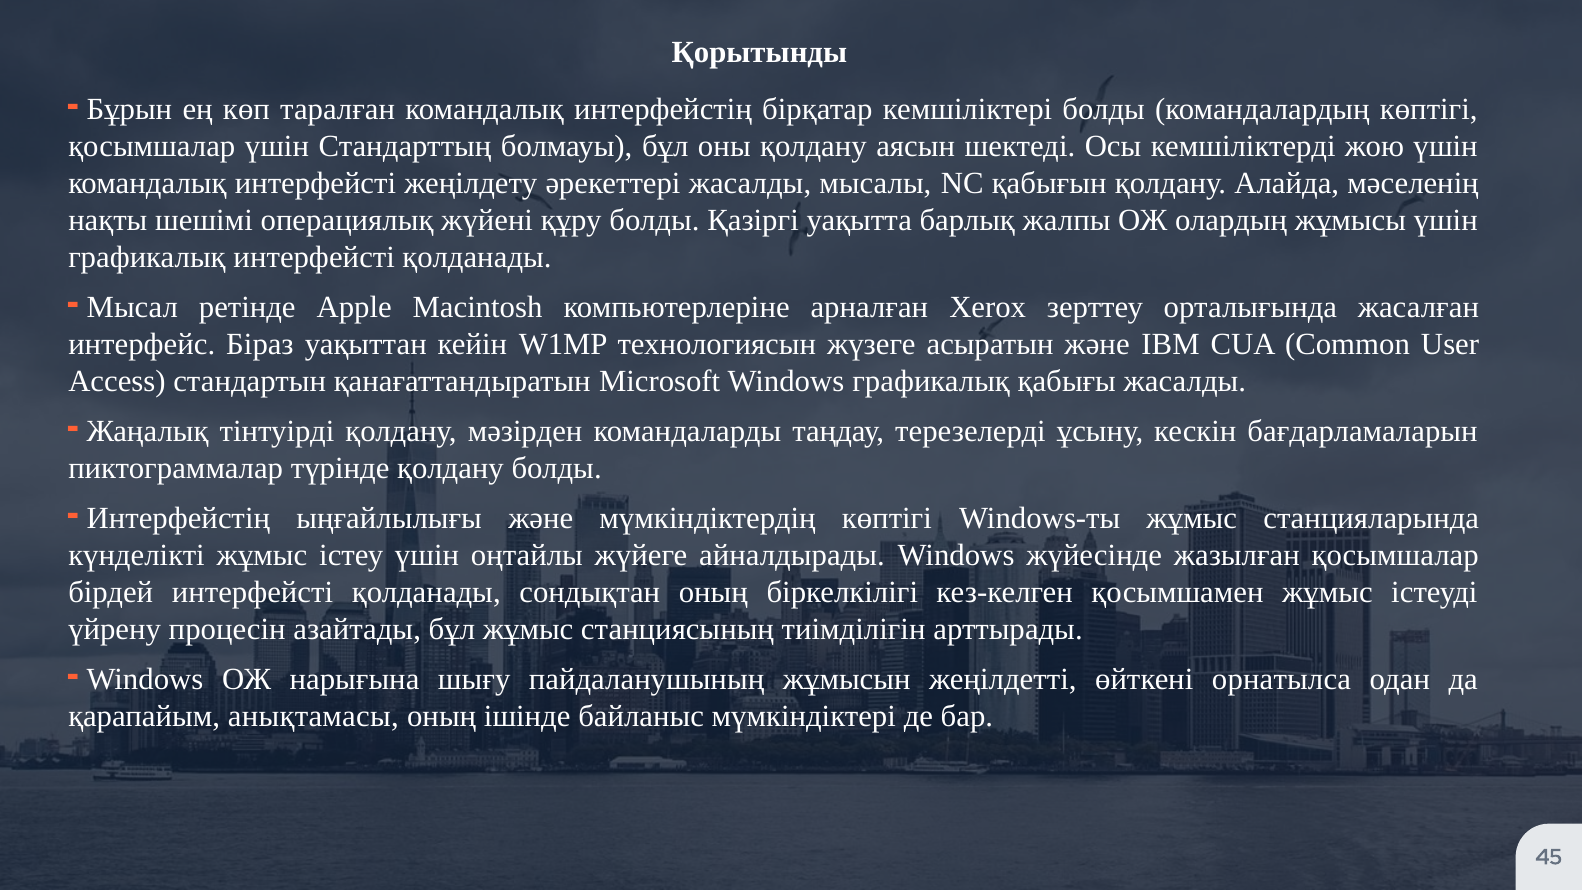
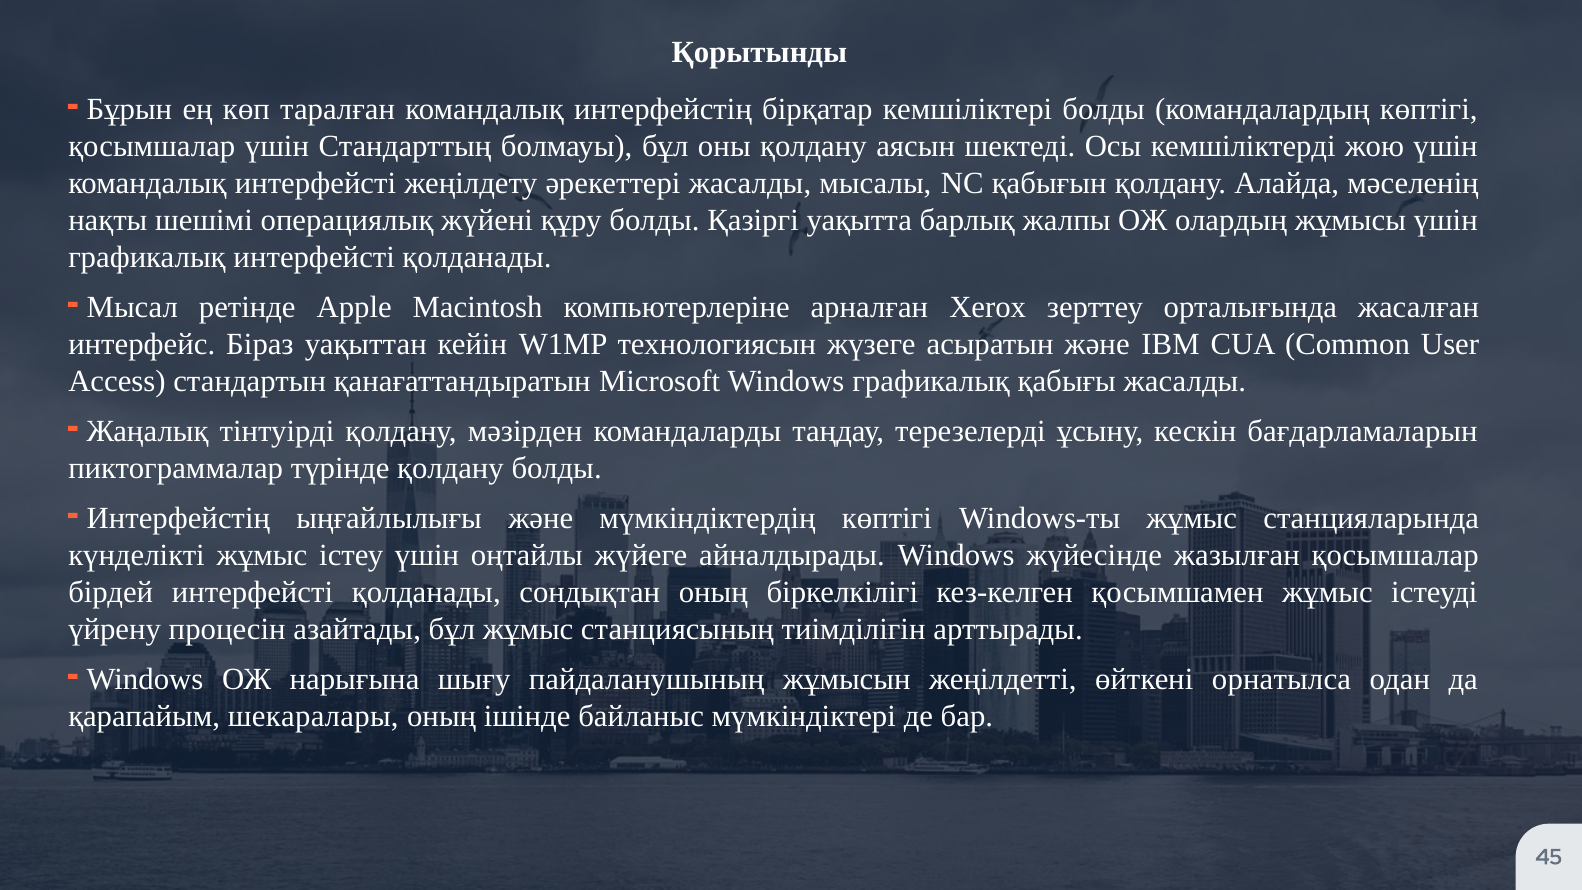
анықтамасы: анықтамасы -> шекаралары (313, 716)
